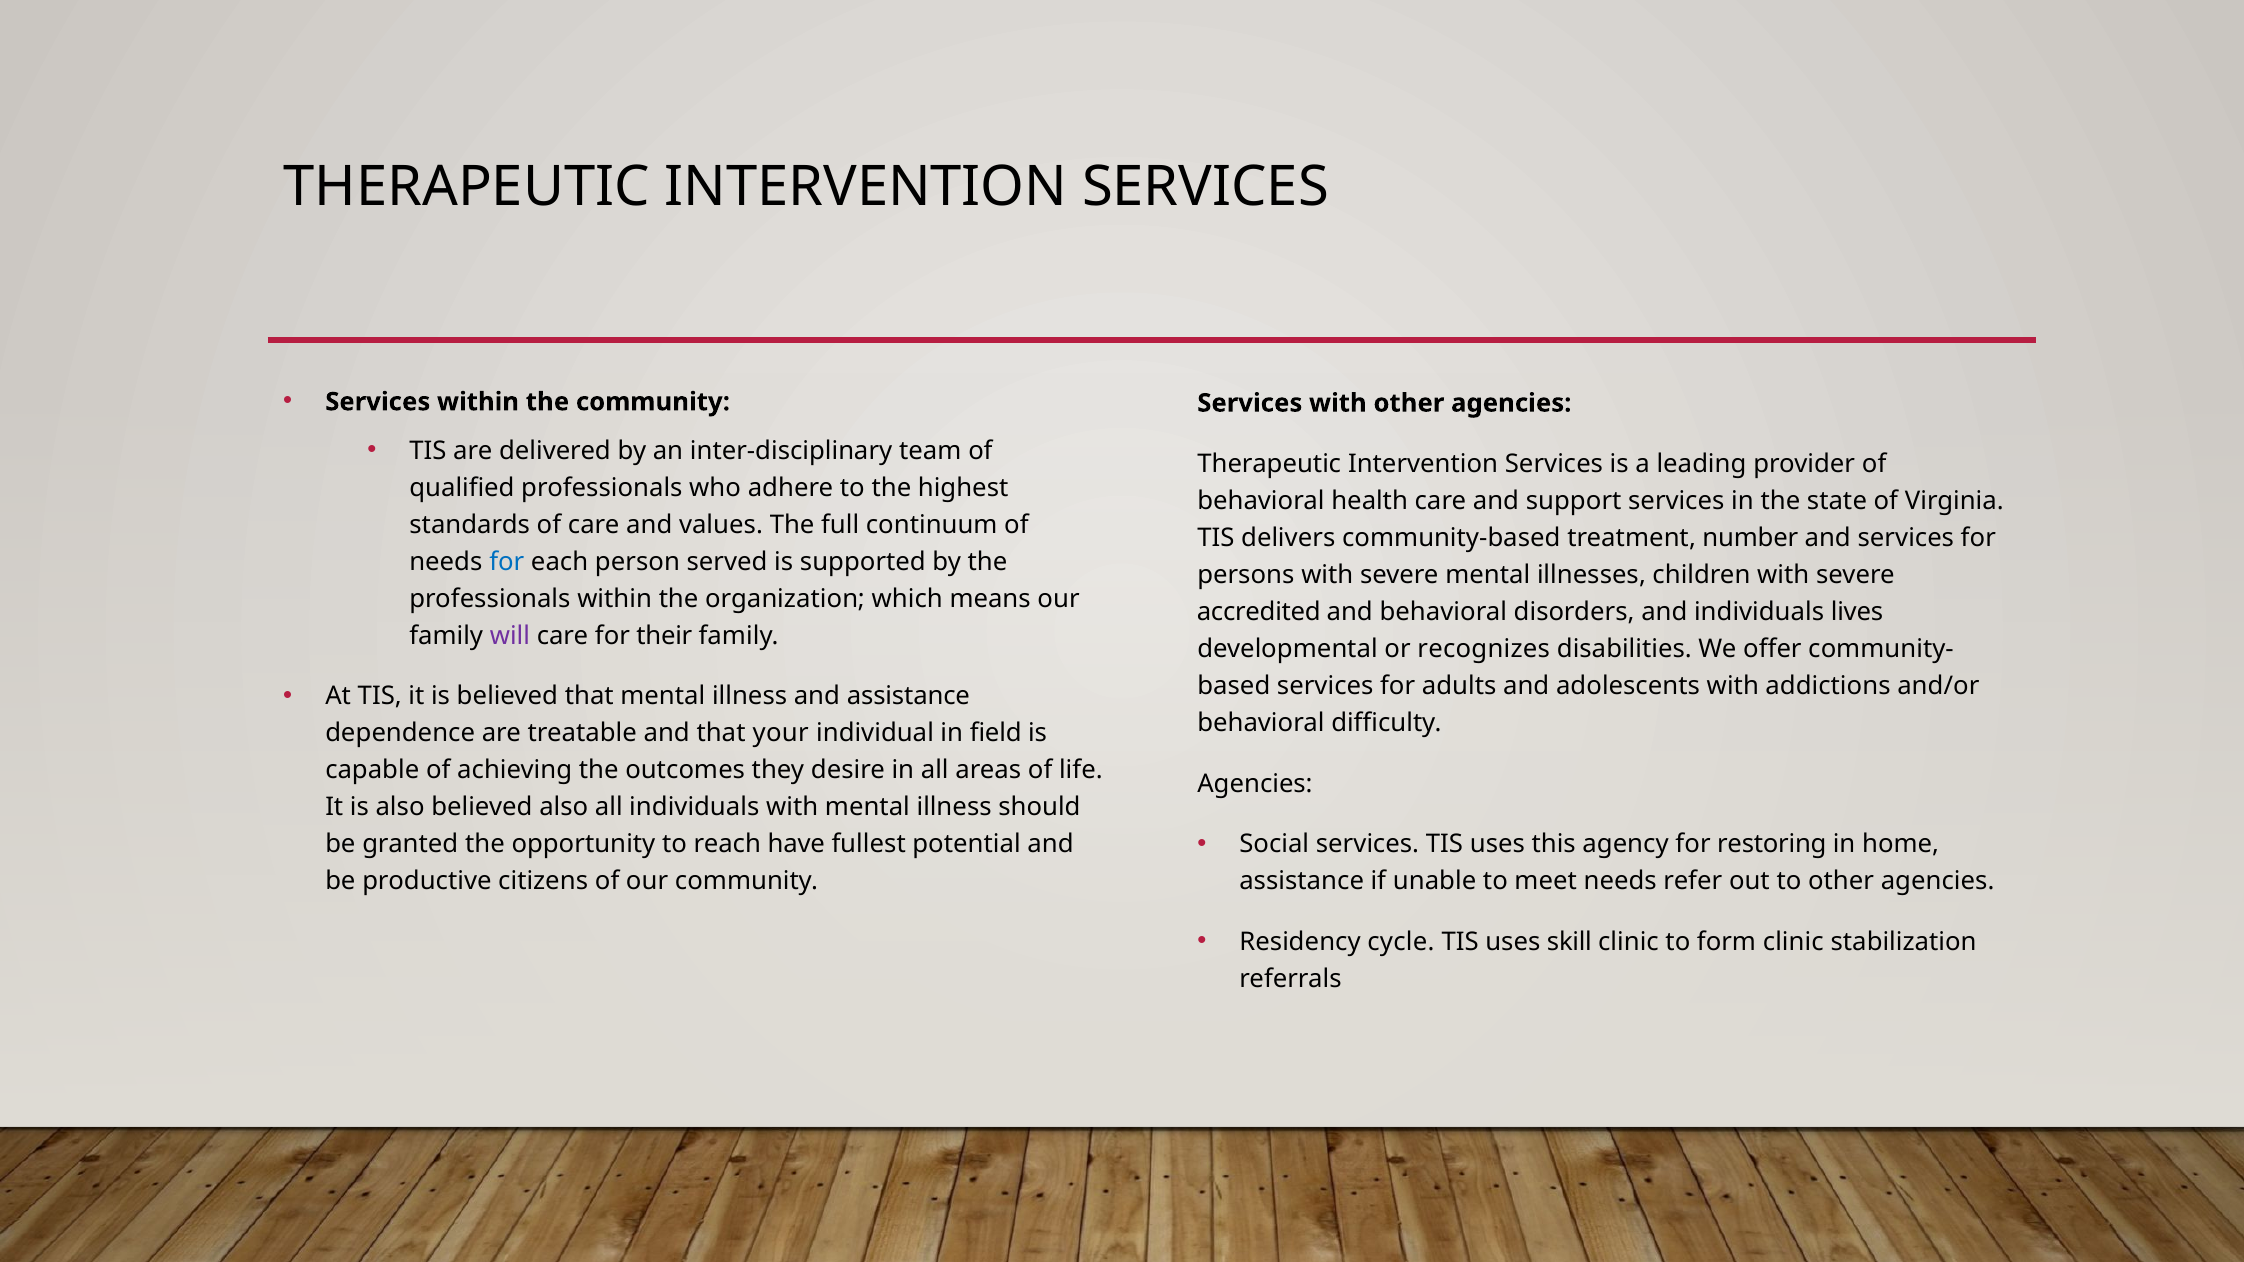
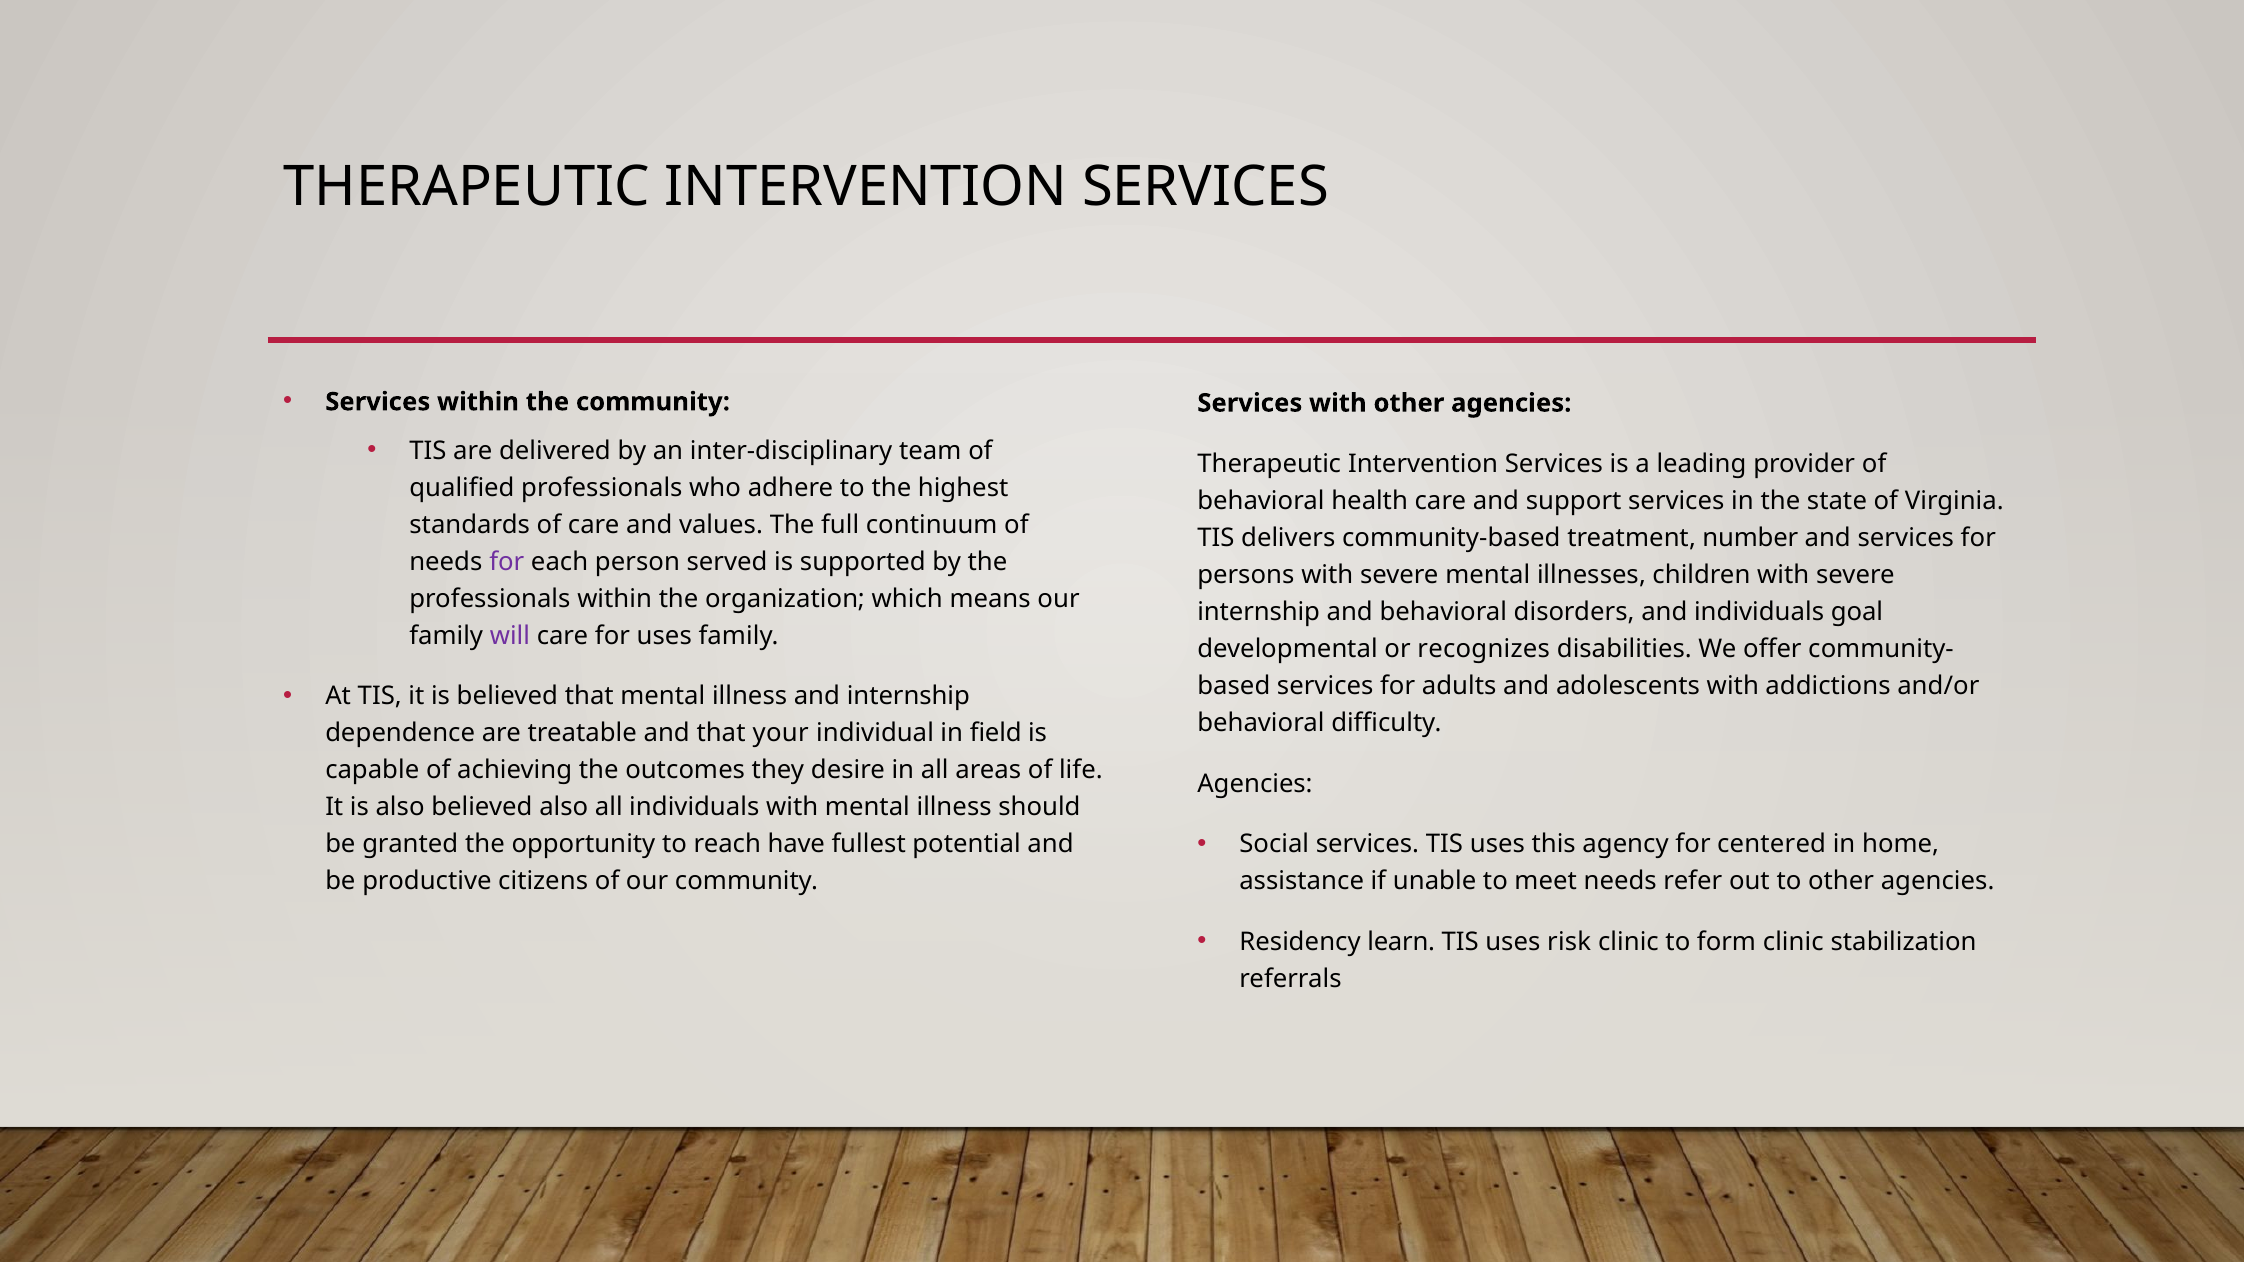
for colour: blue -> purple (507, 562)
accredited: accredited -> internship (1259, 612)
lives: lives -> goal (1857, 612)
for their: their -> uses (664, 636)
and assistance: assistance -> internship (908, 696)
restoring: restoring -> centered (1772, 844)
cycle: cycle -> learn (1401, 942)
skill: skill -> risk (1569, 942)
